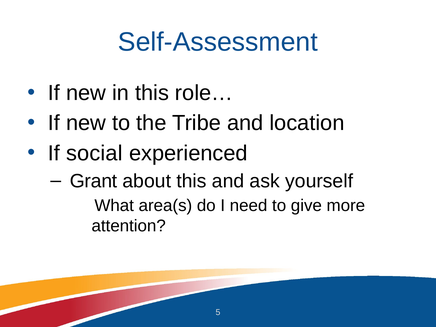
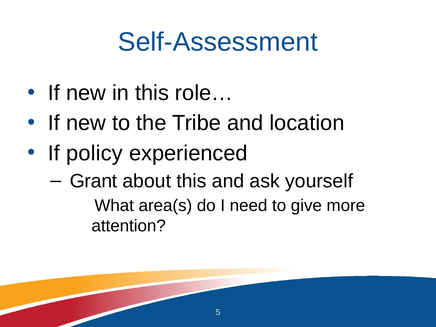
social: social -> policy (94, 153)
